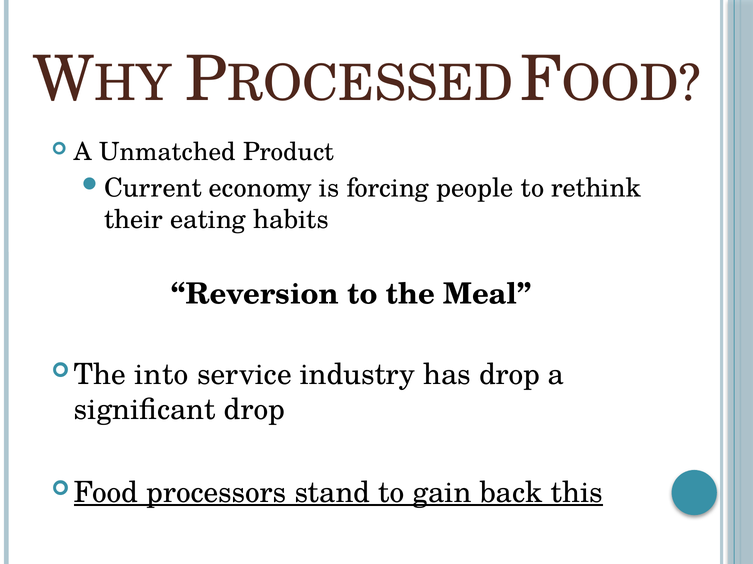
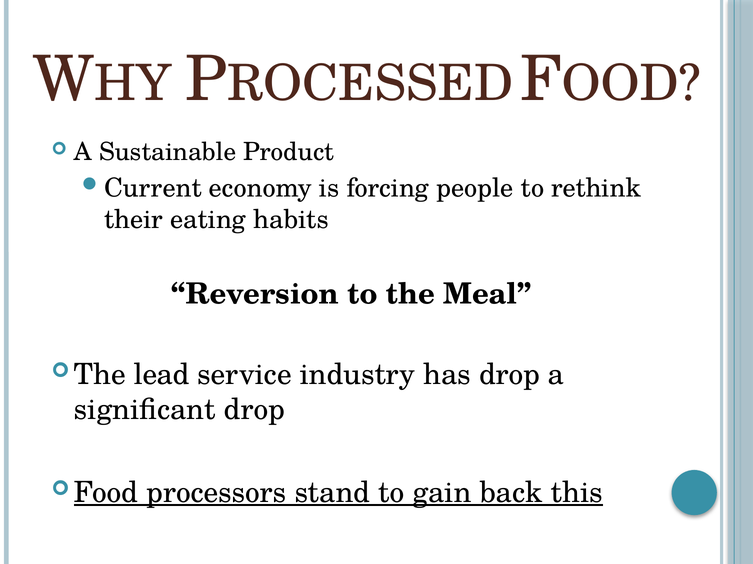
Unmatched: Unmatched -> Sustainable (168, 152)
into: into -> lead (162, 375)
